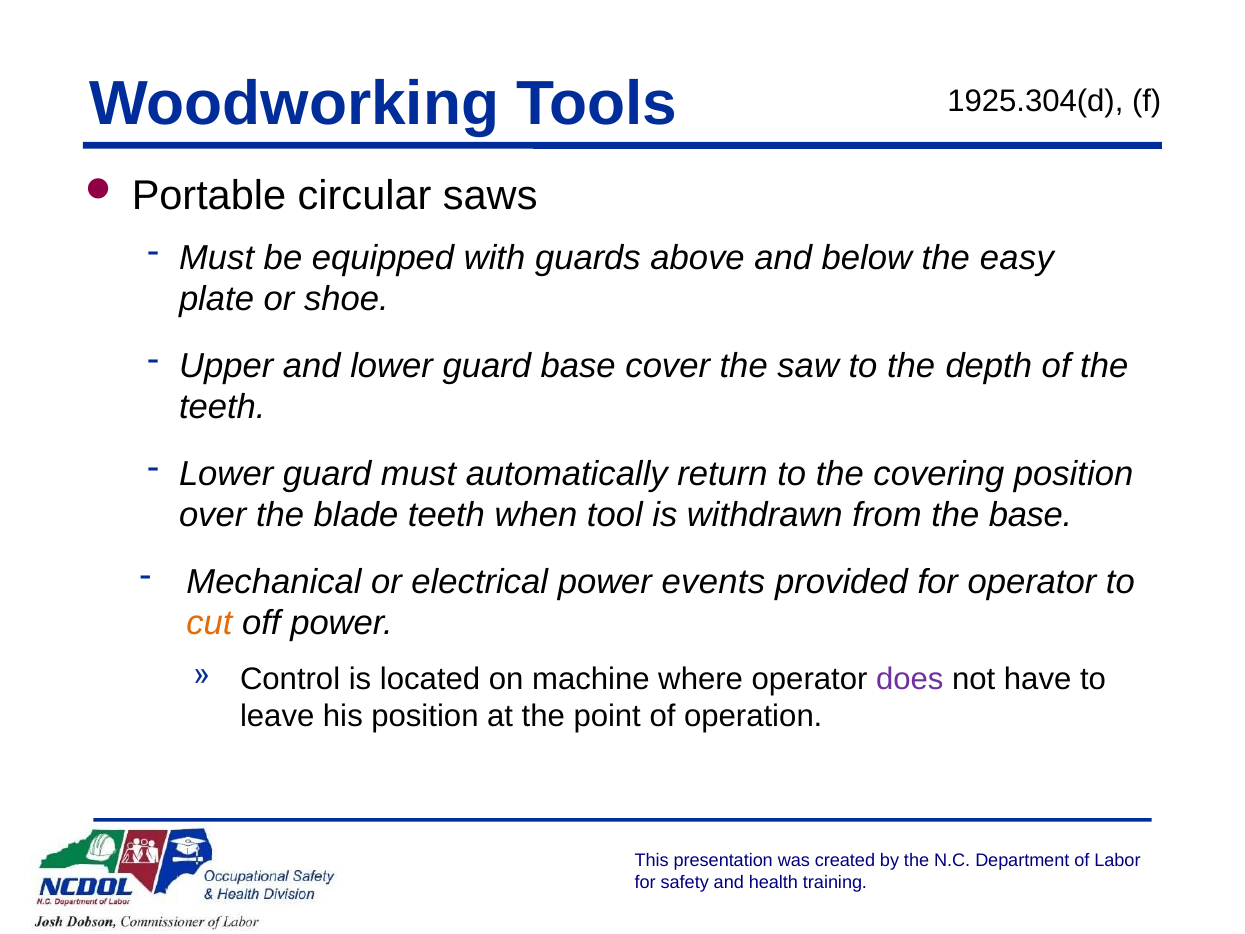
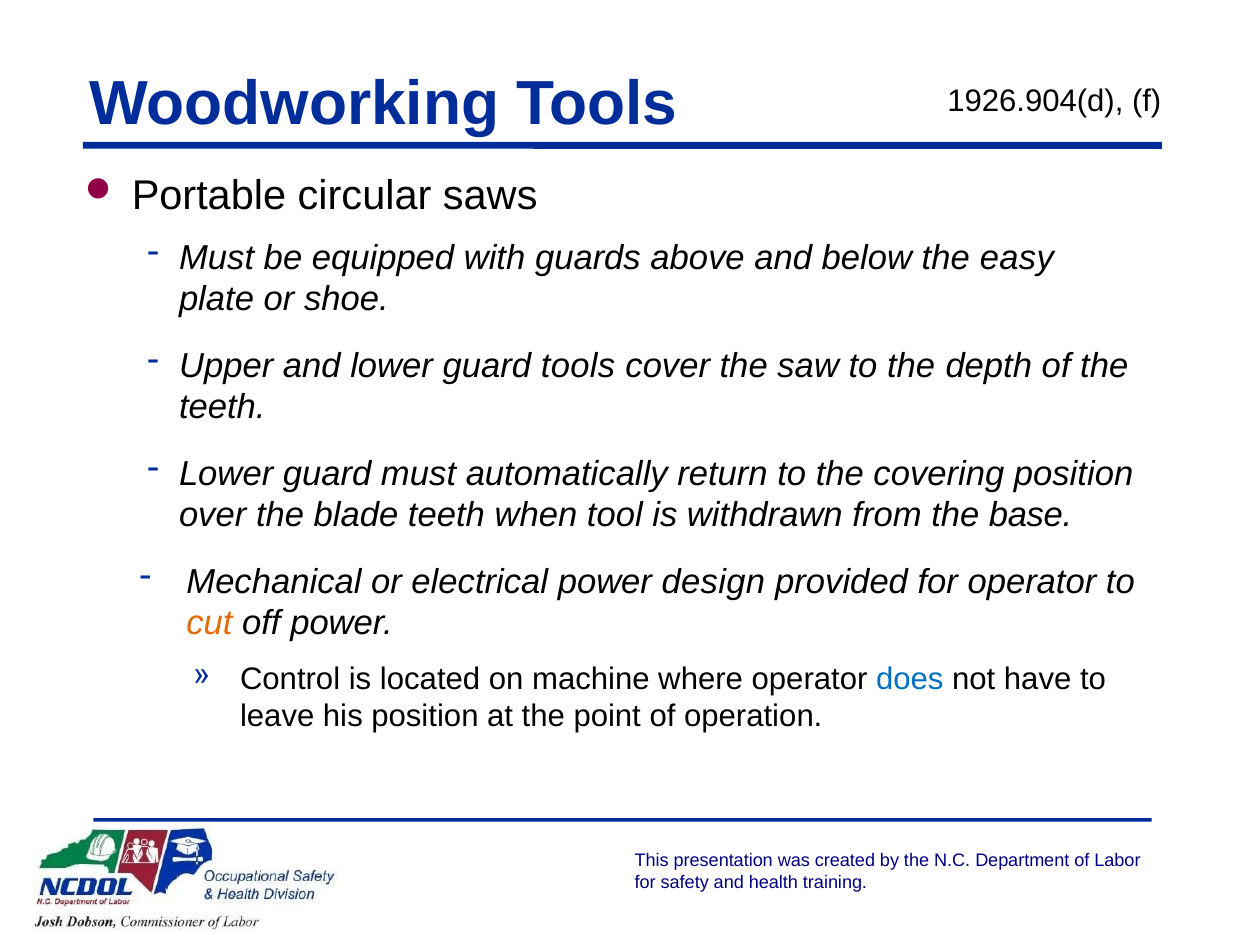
1925.304(d: 1925.304(d -> 1926.904(d (1035, 102)
guard base: base -> tools (578, 366)
events: events -> design (713, 581)
does colour: purple -> blue (910, 679)
